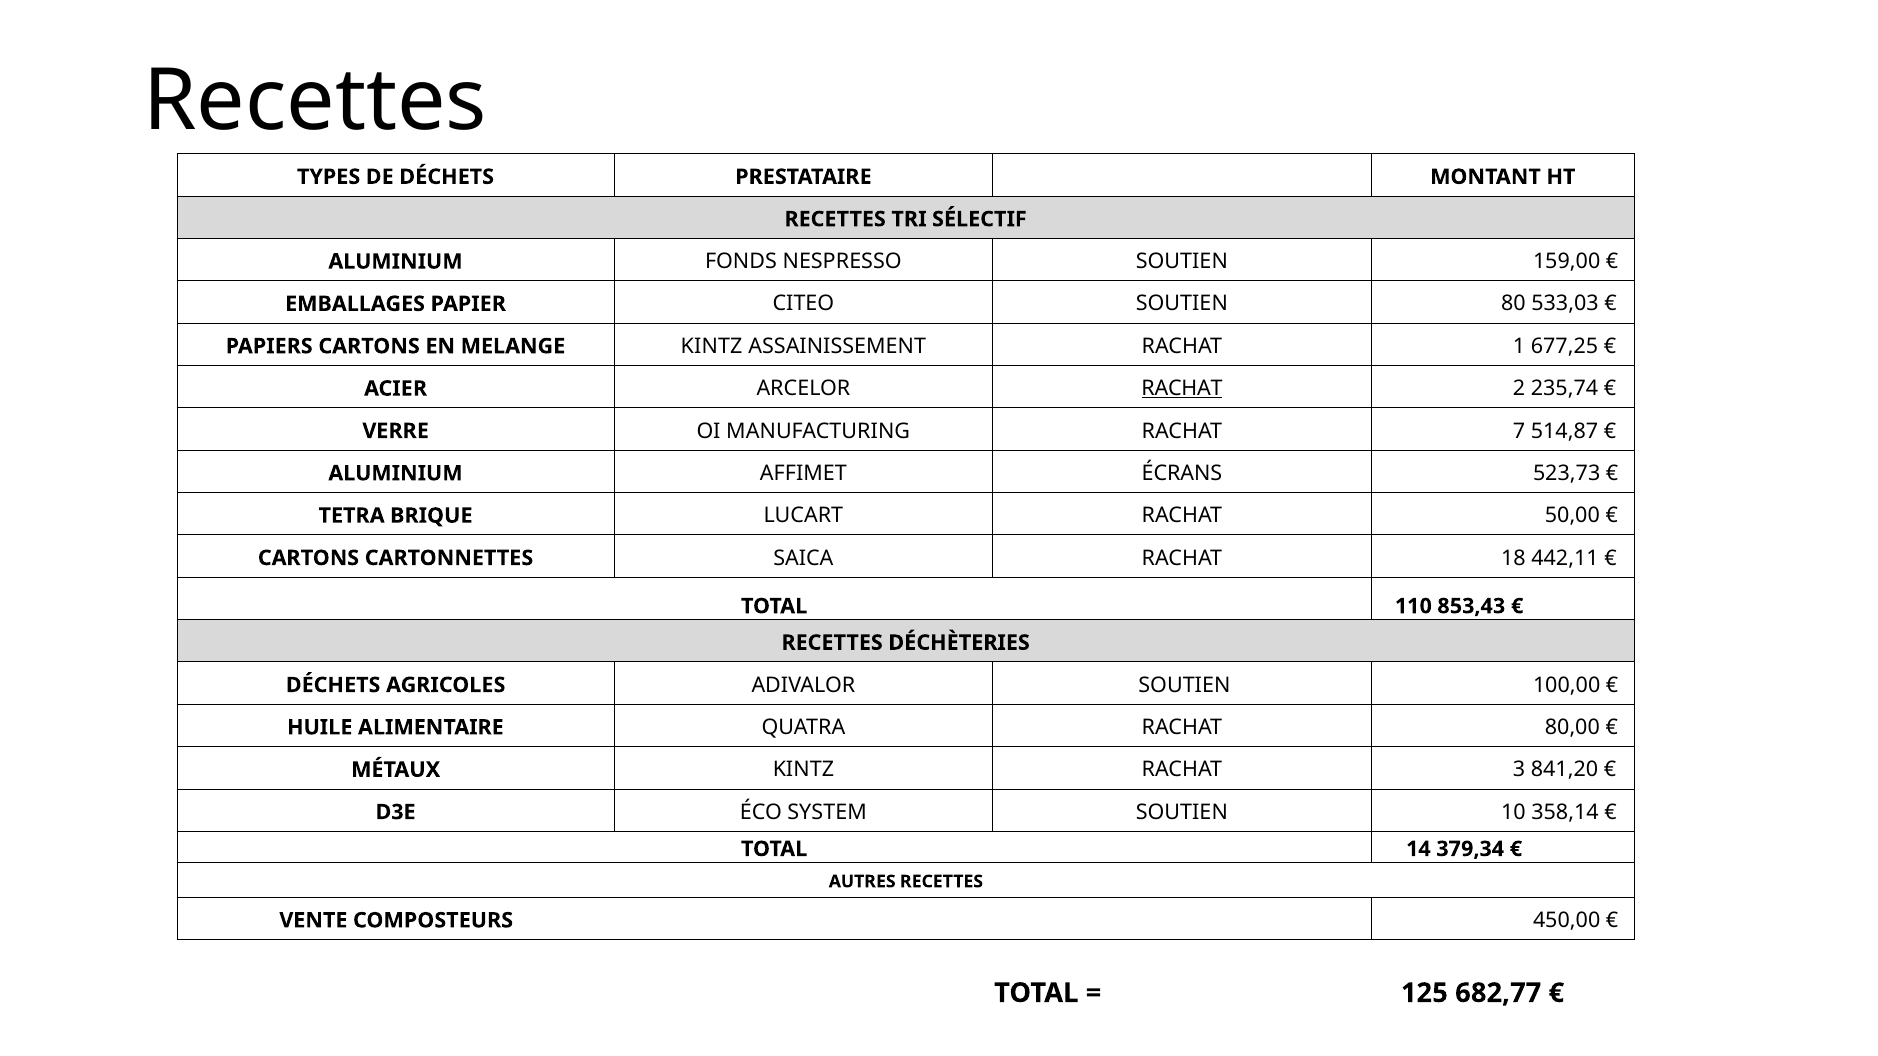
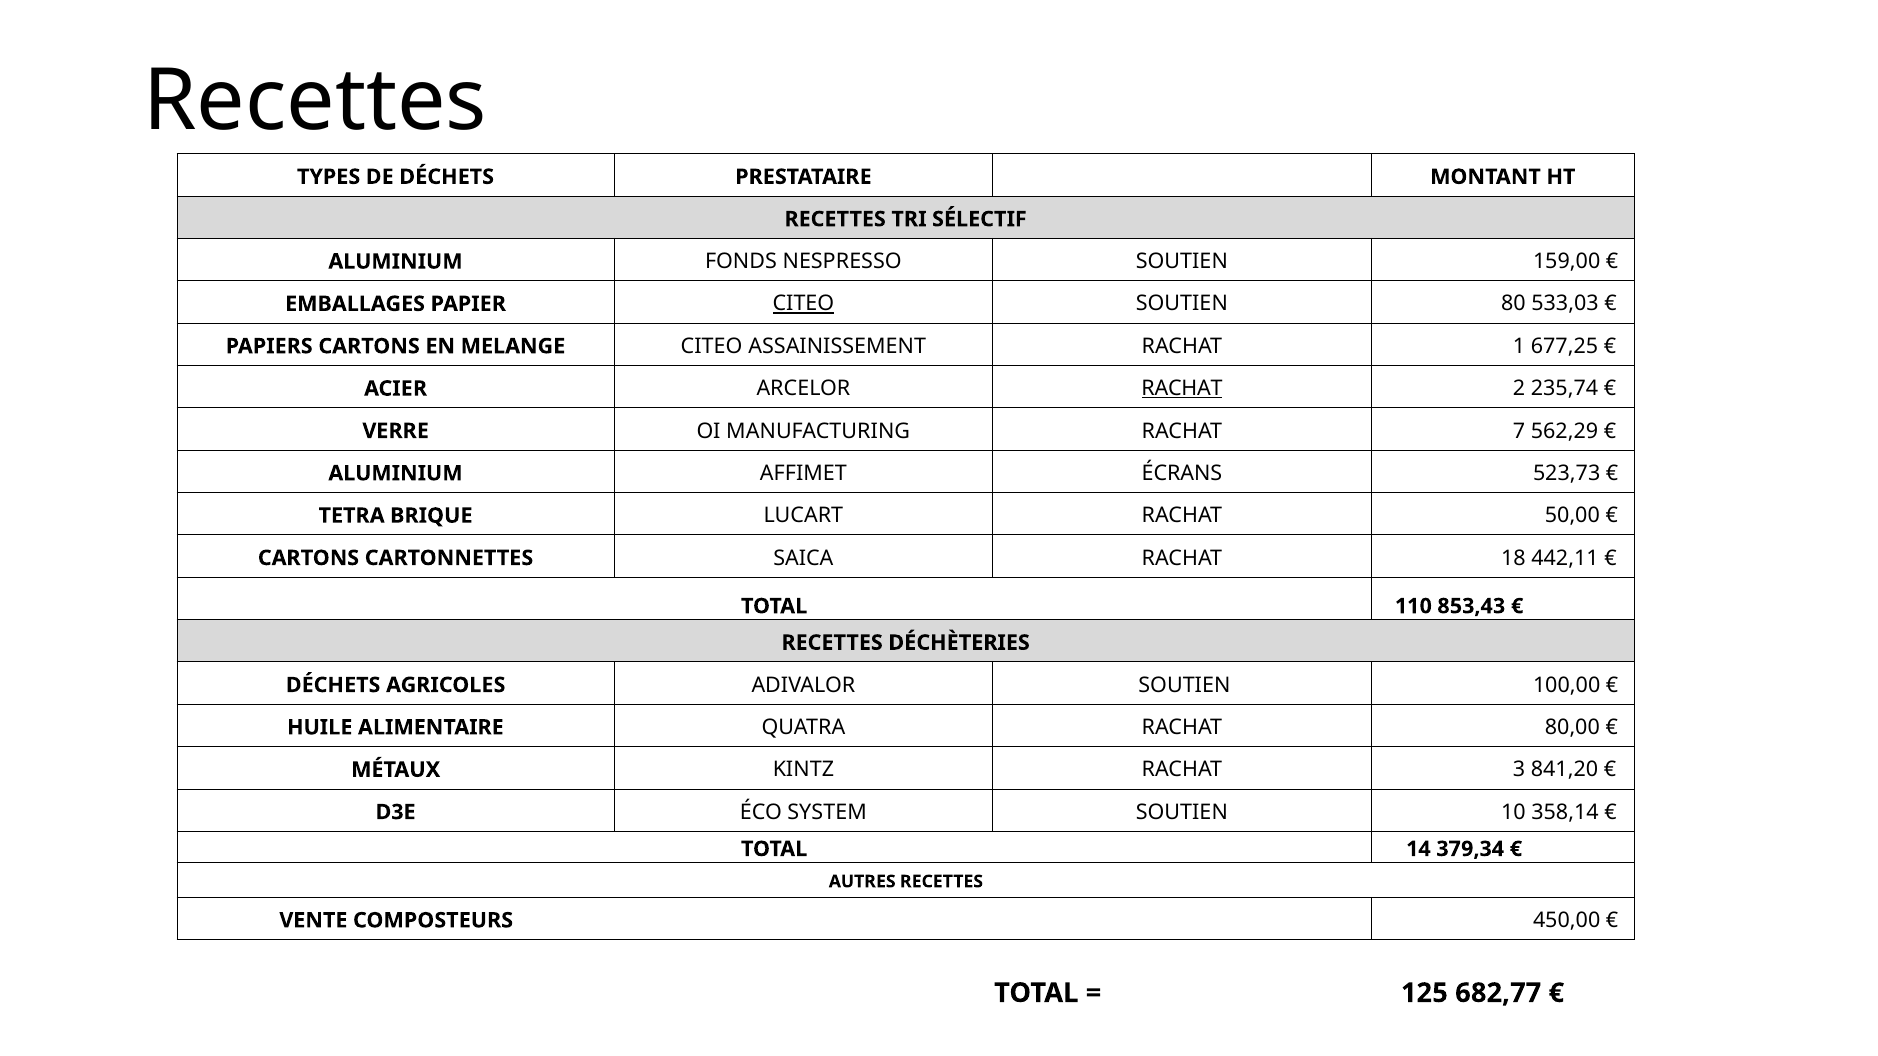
CITEO underline: none -> present (803, 304)
MELANGE KINTZ: KINTZ -> CITEO (712, 346)
514,87: 514,87 -> 562,29 (1564, 431)
